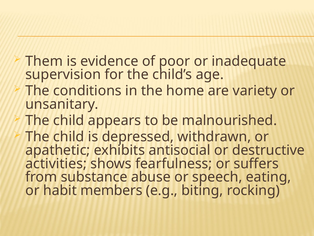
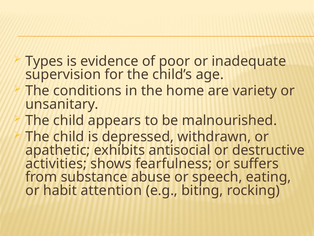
Them: Them -> Types (44, 61)
members: members -> attention (111, 190)
